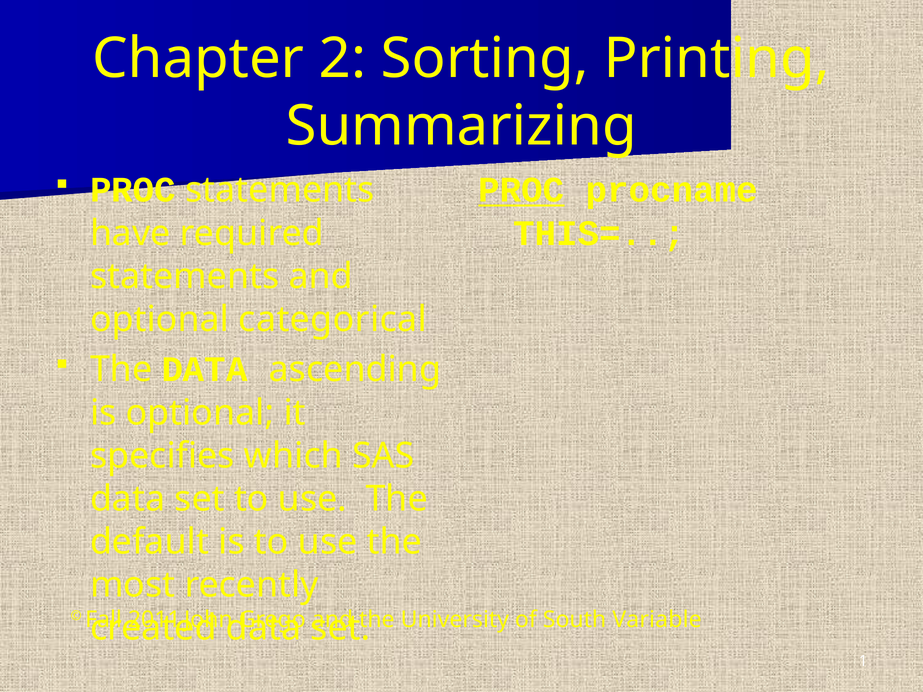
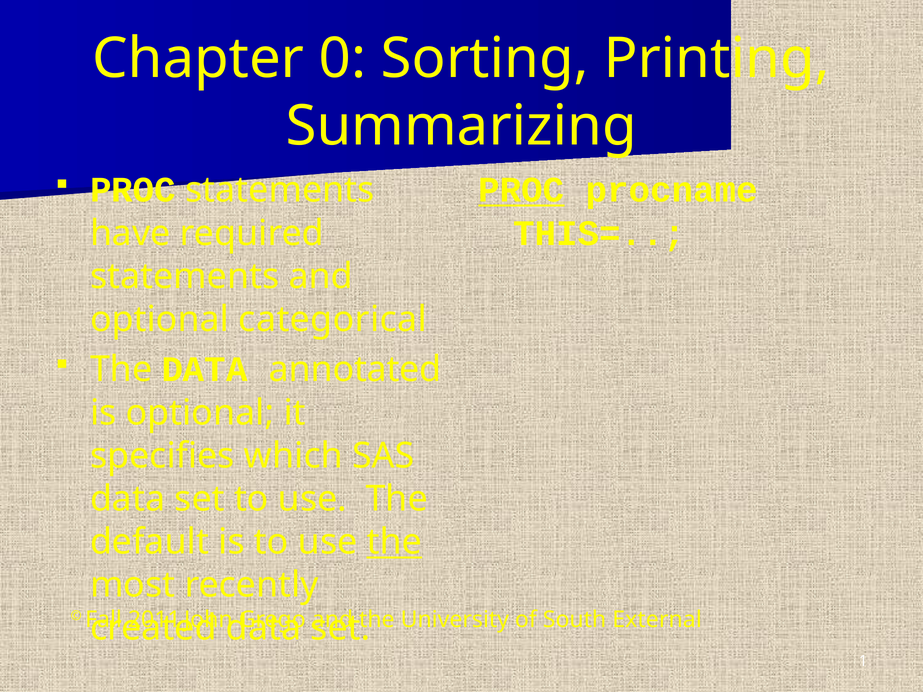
2: 2 -> 0 (343, 59)
ascending: ascending -> annotated (355, 370)
the underline: none -> present (394, 542)
Variable: Variable -> External (657, 620)
